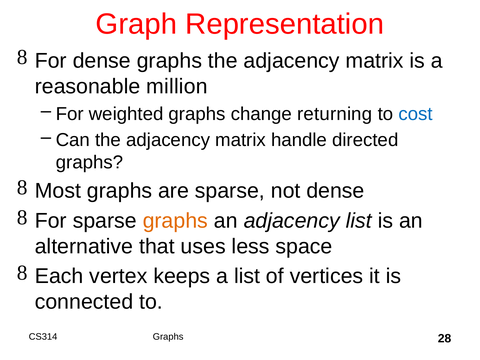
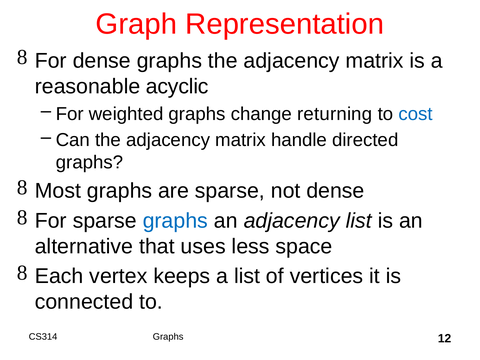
million: million -> acyclic (177, 86)
graphs colour: orange -> blue (175, 221)
28: 28 -> 12 (445, 338)
